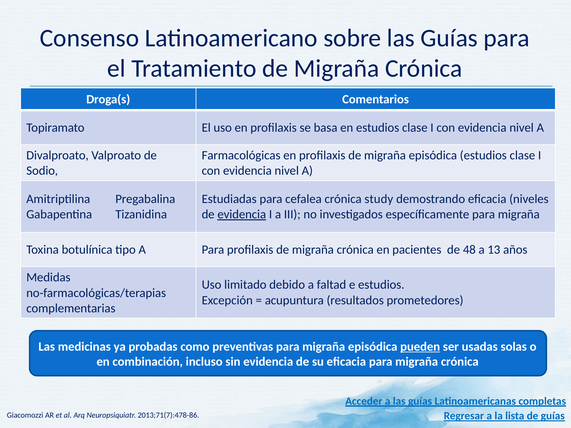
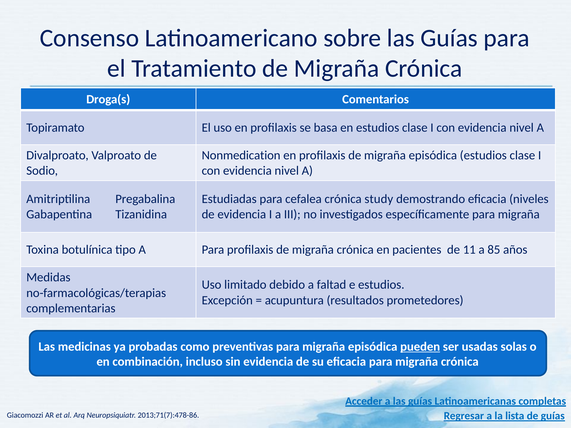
Farmacológicas: Farmacológicas -> Nonmedication (241, 155)
evidencia underline: present -> none (242, 215)
48: 48 -> 11 (469, 250)
13: 13 -> 85 (494, 250)
